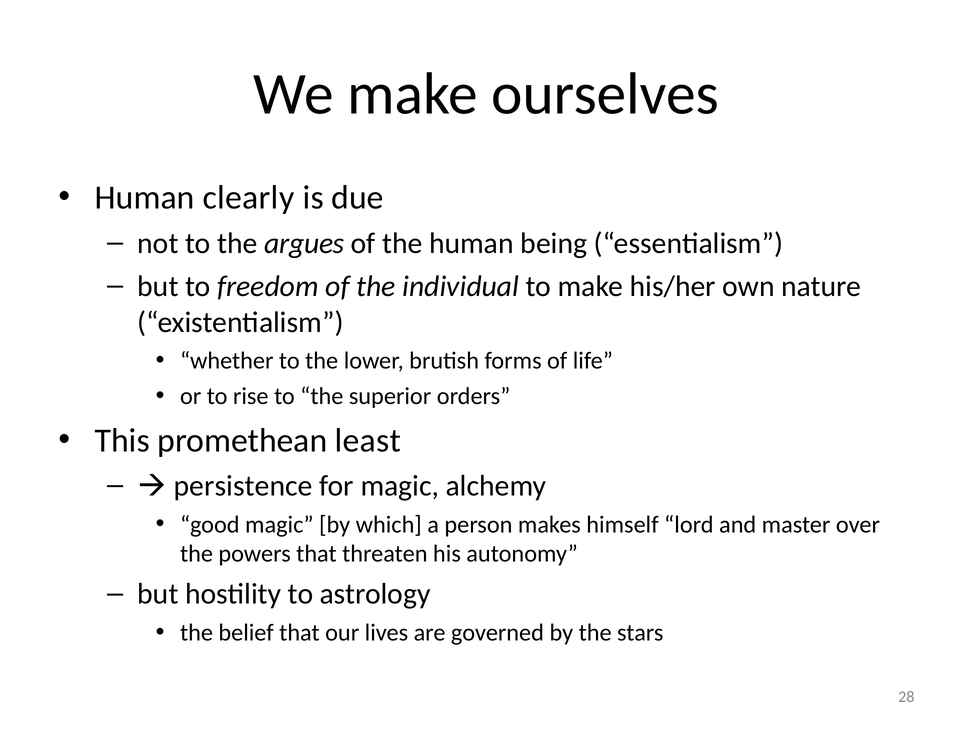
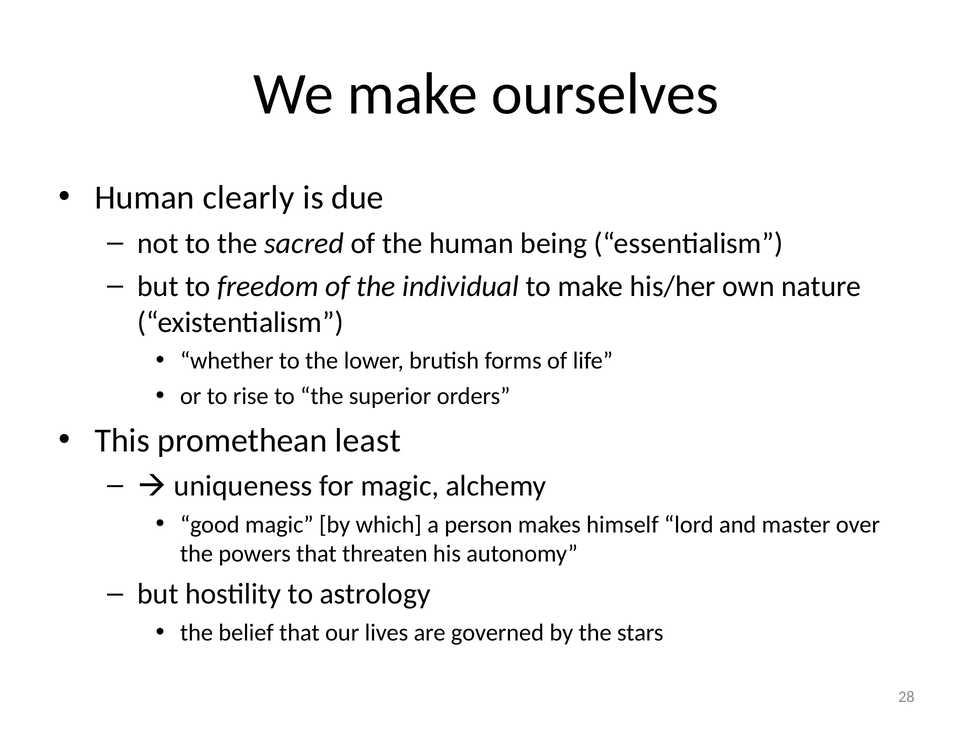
argues: argues -> sacred (304, 243)
persistence: persistence -> uniqueness (243, 486)
